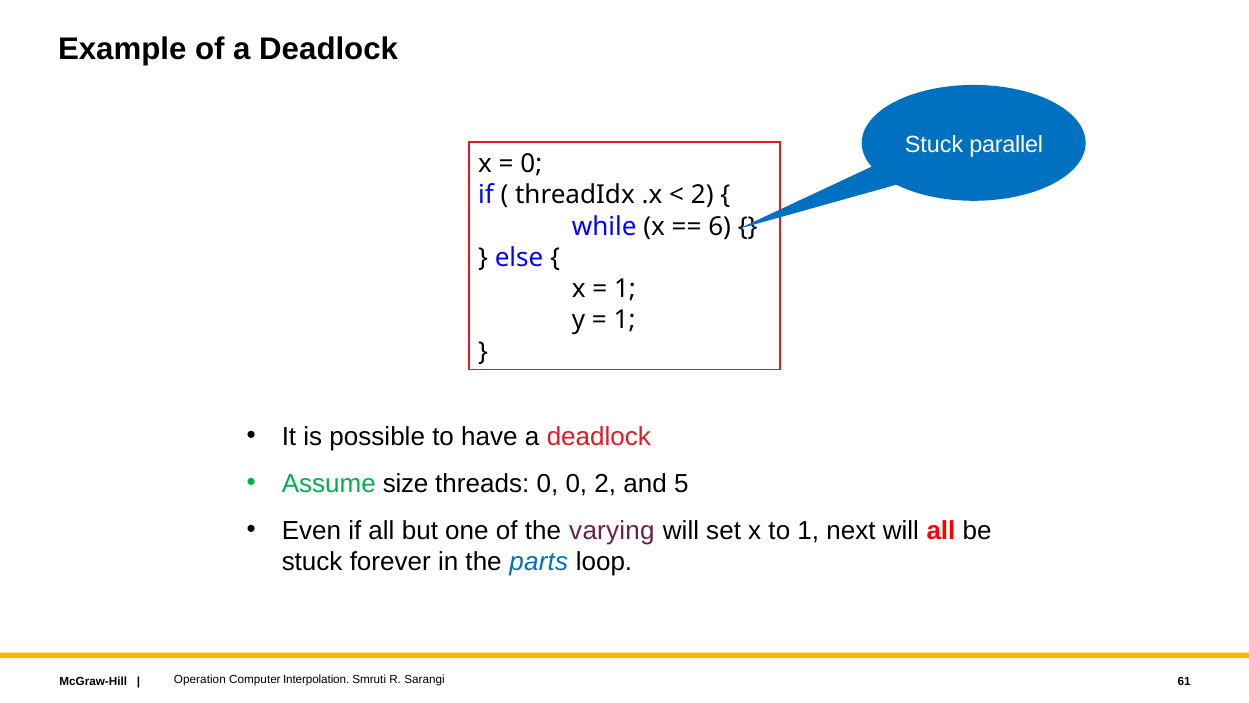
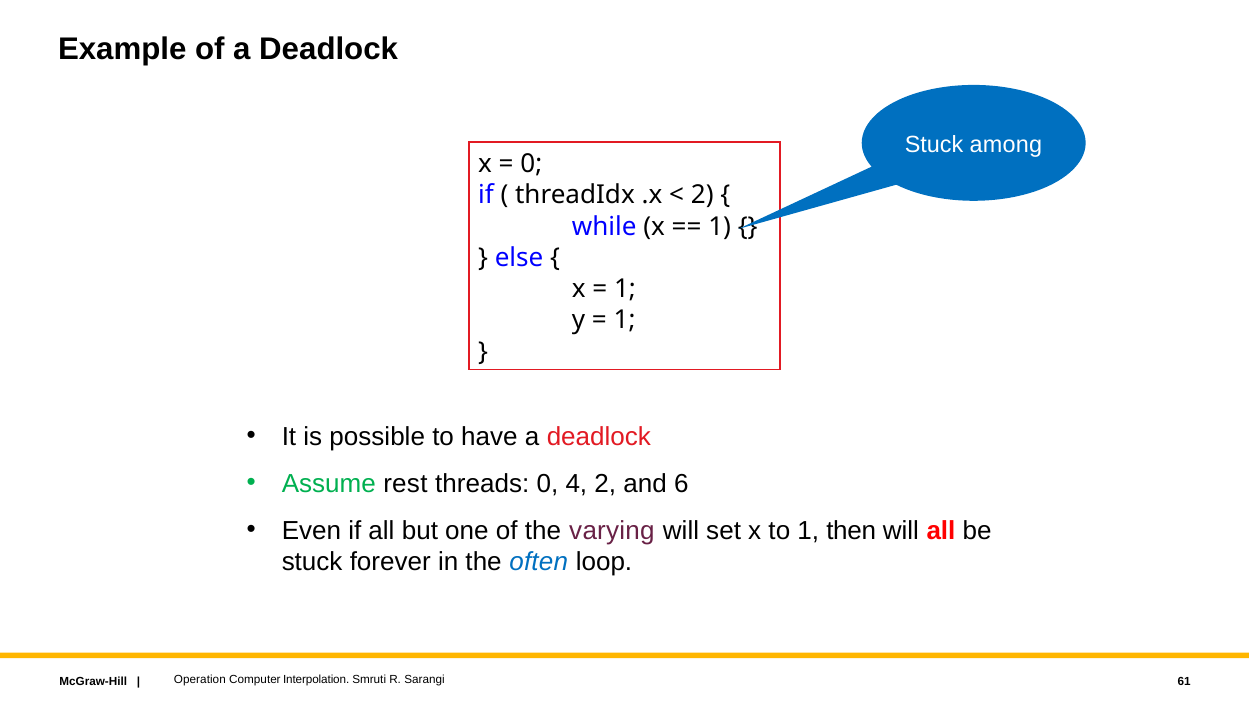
parallel: parallel -> among (1006, 144)
6: 6 -> 1 (720, 226)
size: size -> rest (405, 483)
0 0: 0 -> 4 (576, 483)
5: 5 -> 6 (681, 483)
next: next -> then (851, 530)
parts: parts -> often (539, 561)
